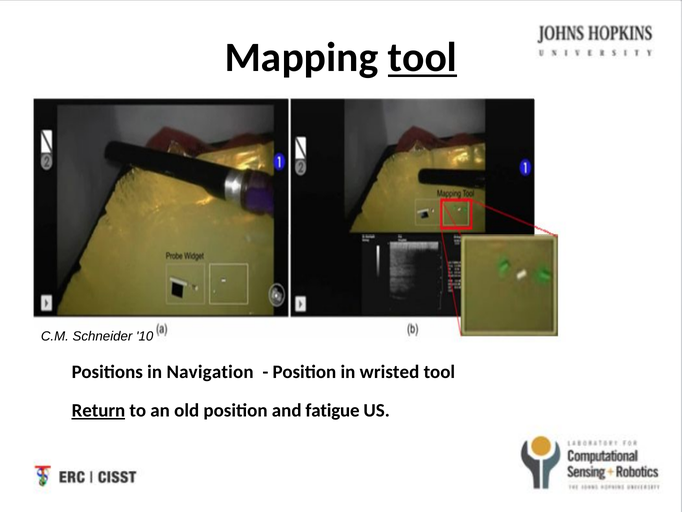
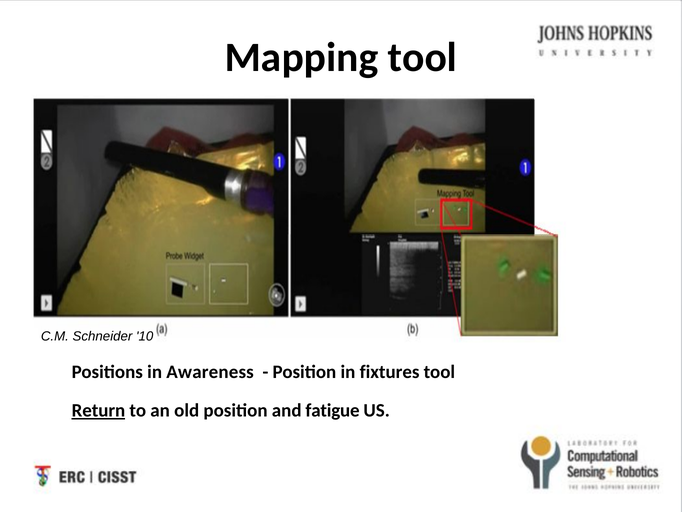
tool underline: present -> none (423, 58)
Navigation: Navigation -> Awareness (210, 372)
wristed: wristed -> fixtures (390, 372)
